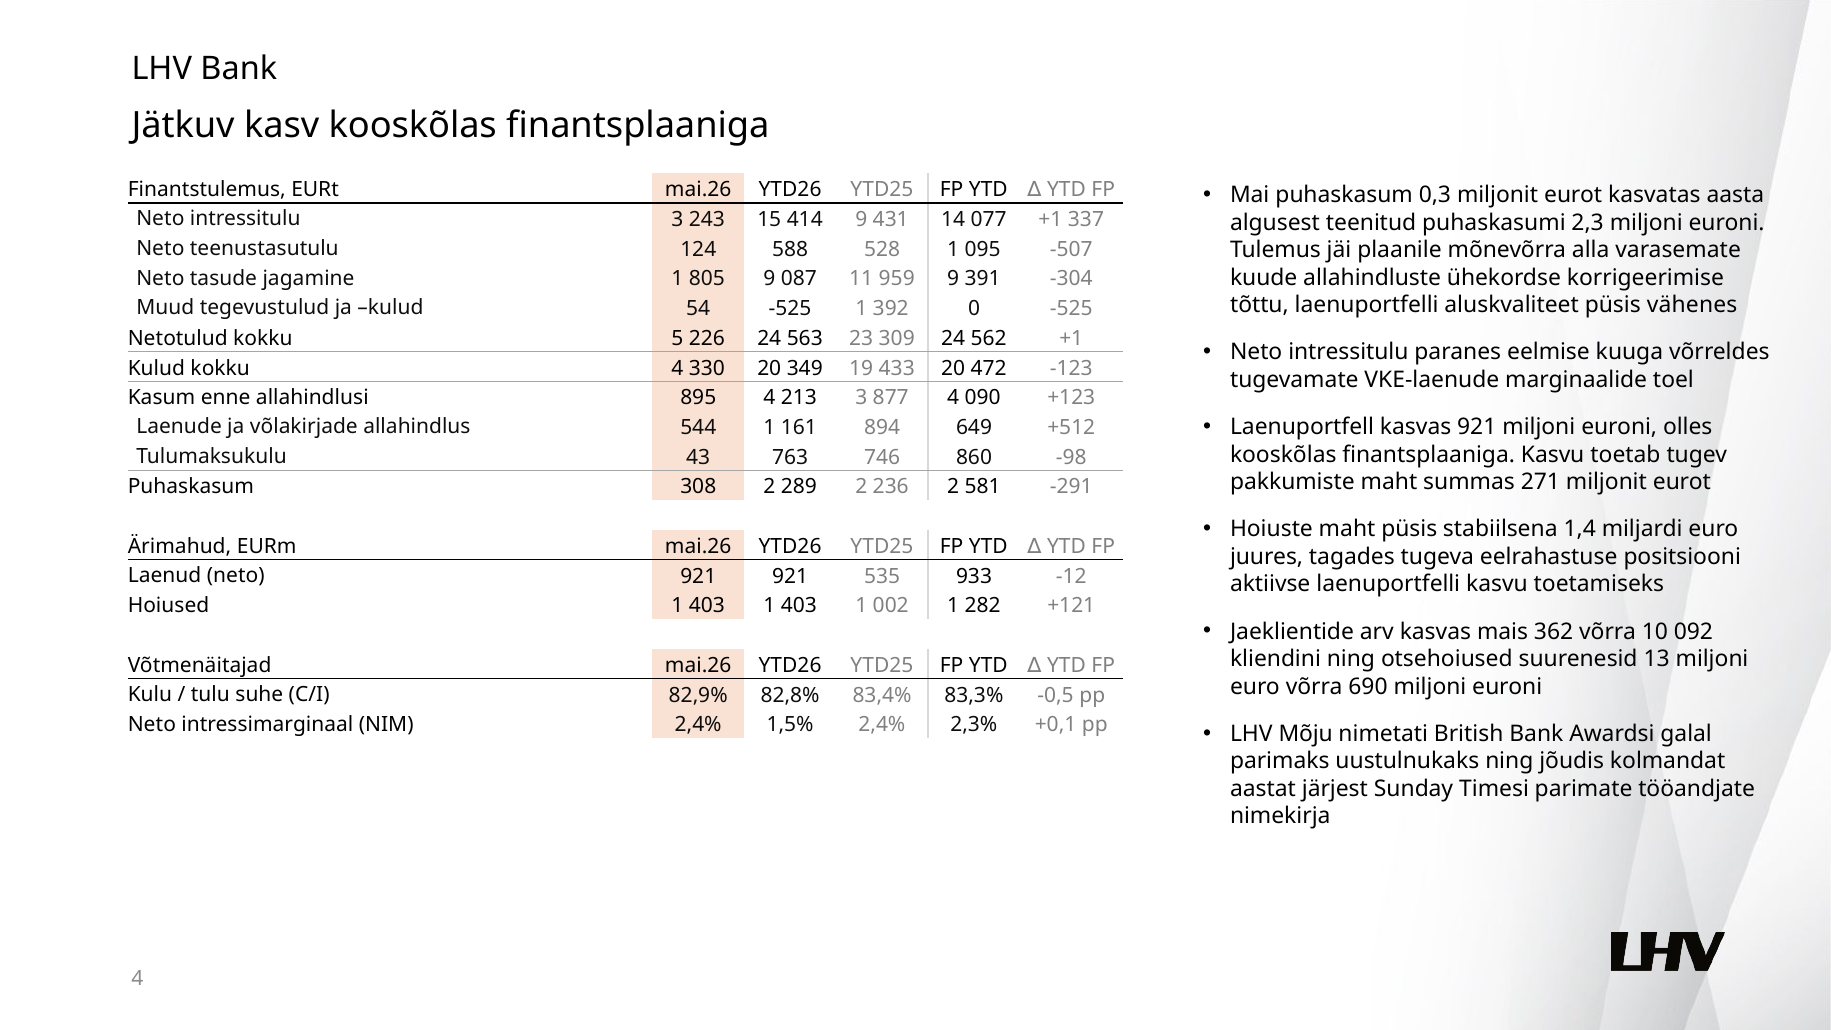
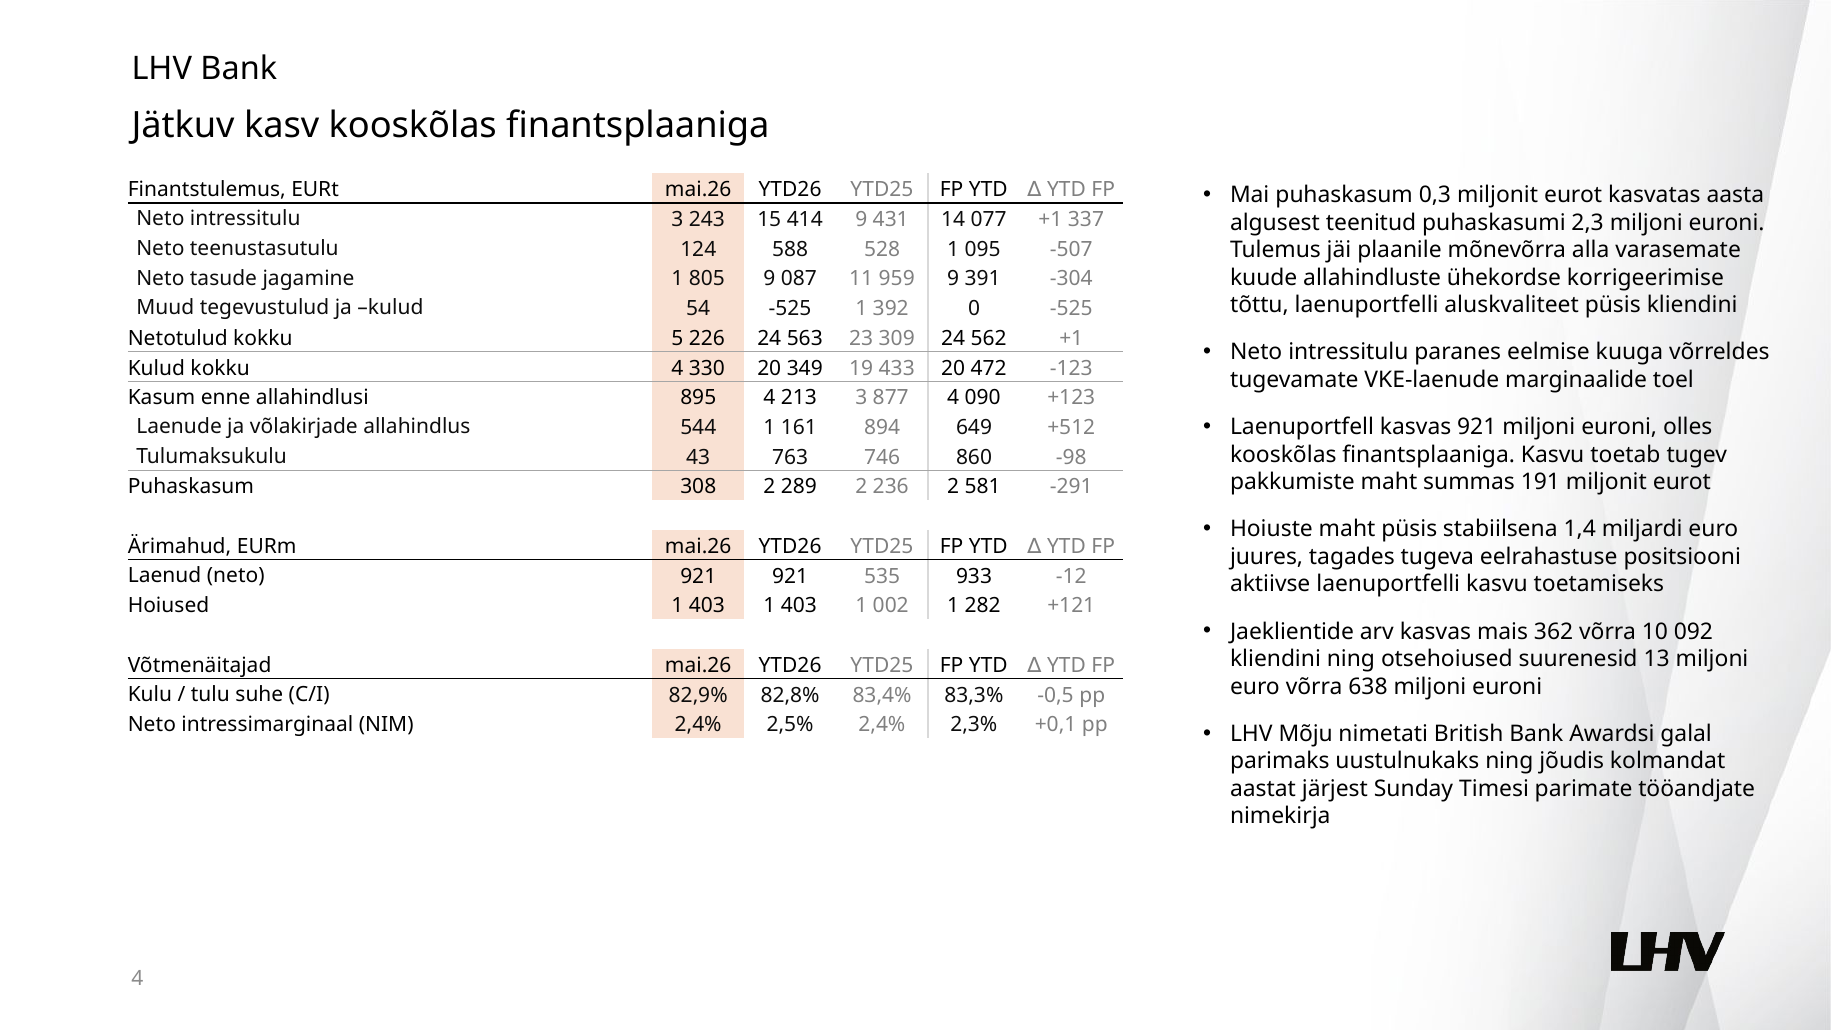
püsis vähenes: vähenes -> kliendini (1692, 305)
271: 271 -> 191 (1540, 482)
690: 690 -> 638 (1368, 686)
1,5%: 1,5% -> 2,5% (790, 725)
